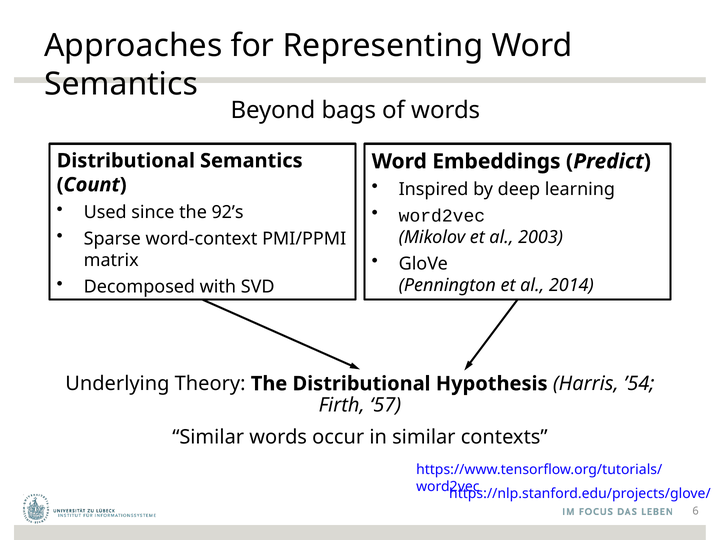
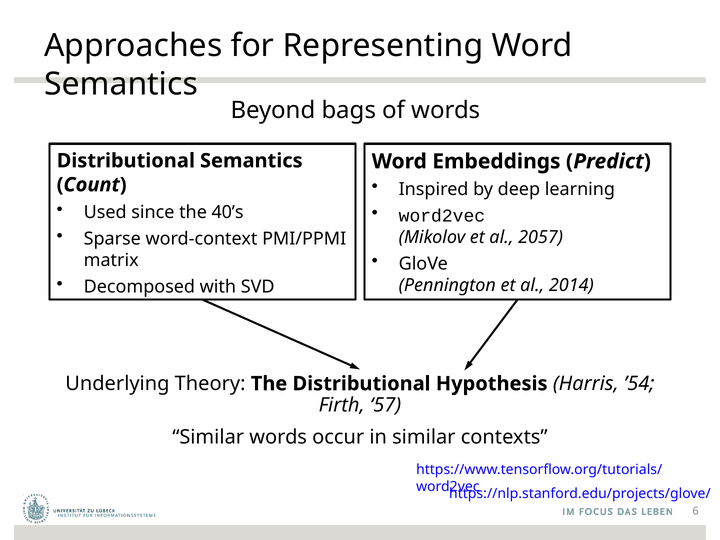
92’s: 92’s -> 40’s (228, 212)
2003: 2003 -> 2057 (541, 237)
